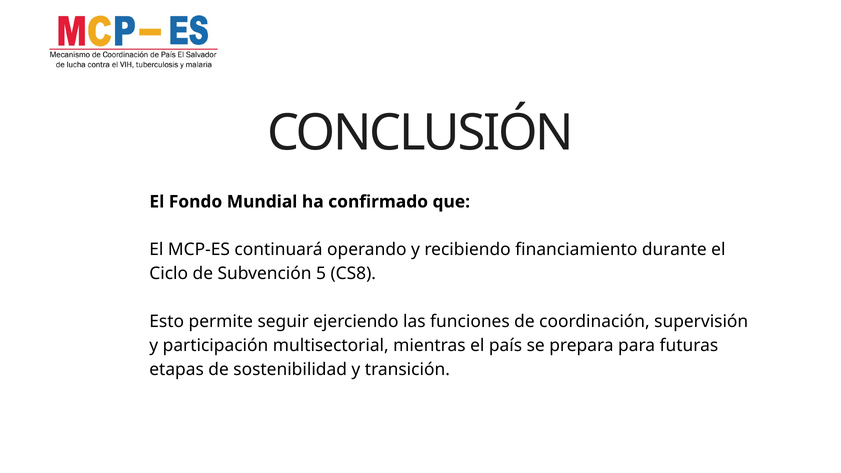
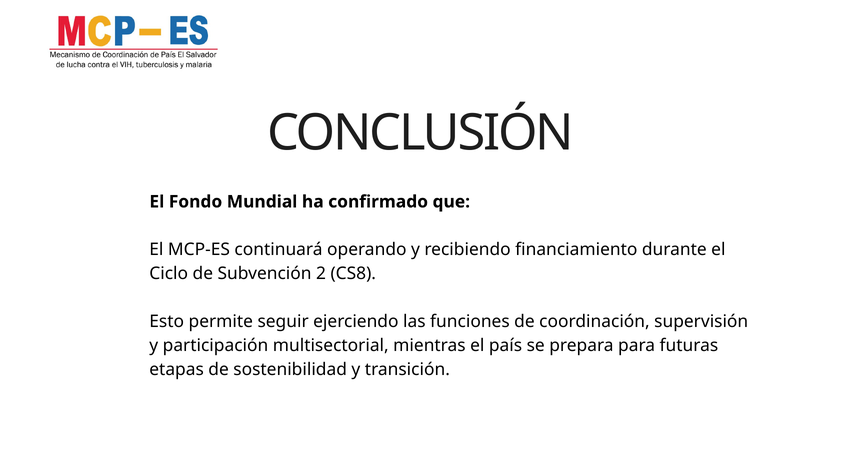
5: 5 -> 2 (321, 274)
